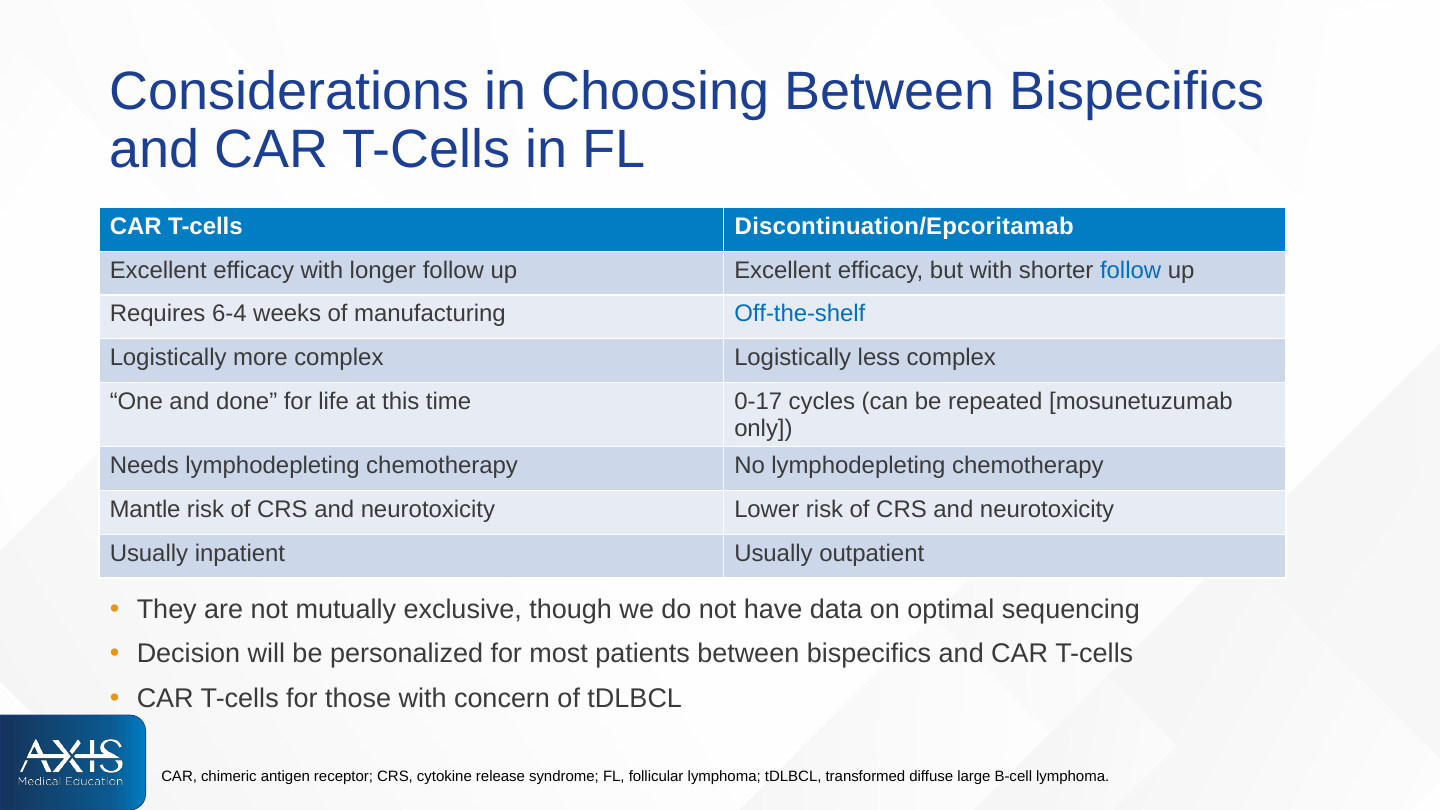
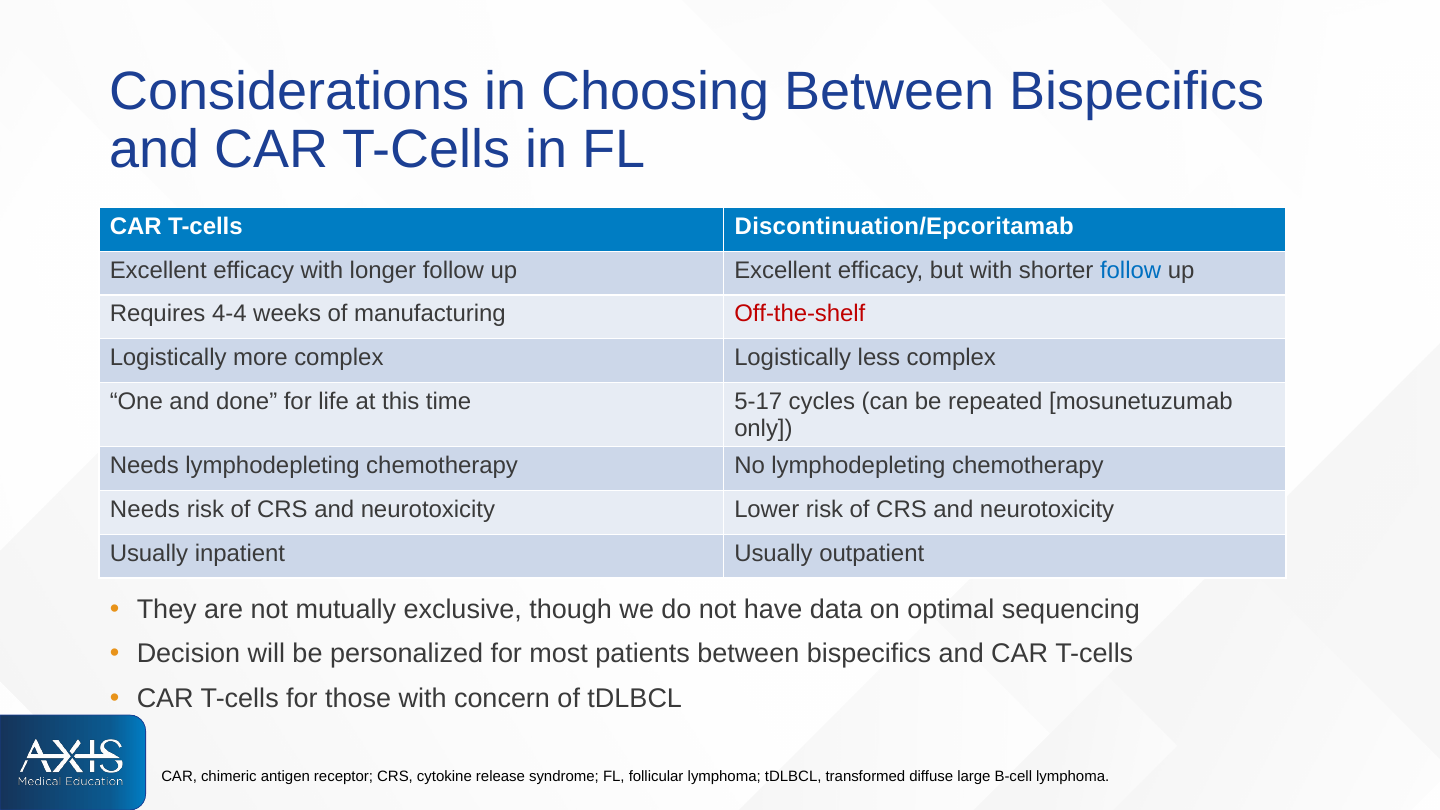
6-4: 6-4 -> 4-4 (229, 314)
Off-the-shelf colour: blue -> red (800, 314)
0-17: 0-17 -> 5-17 (758, 402)
Mantle: Mantle -> Needs (145, 510)
